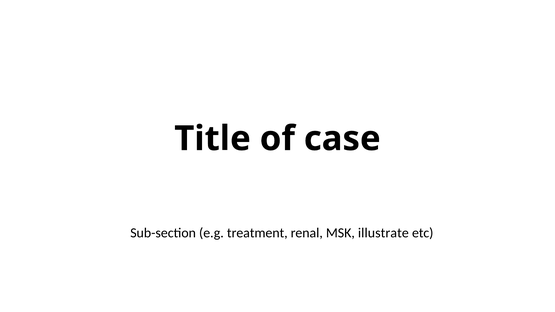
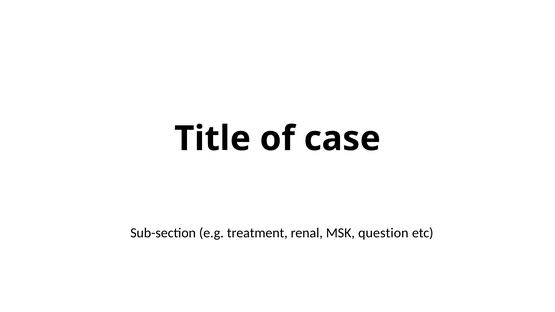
illustrate: illustrate -> question (383, 233)
